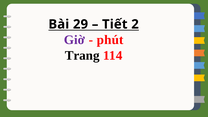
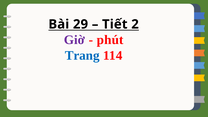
Trang colour: black -> blue (82, 55)
